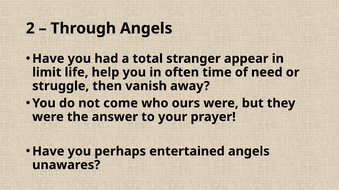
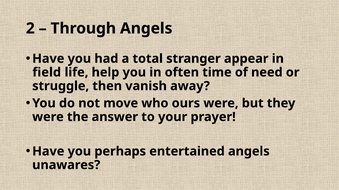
limit: limit -> field (47, 73)
come: come -> move (121, 104)
